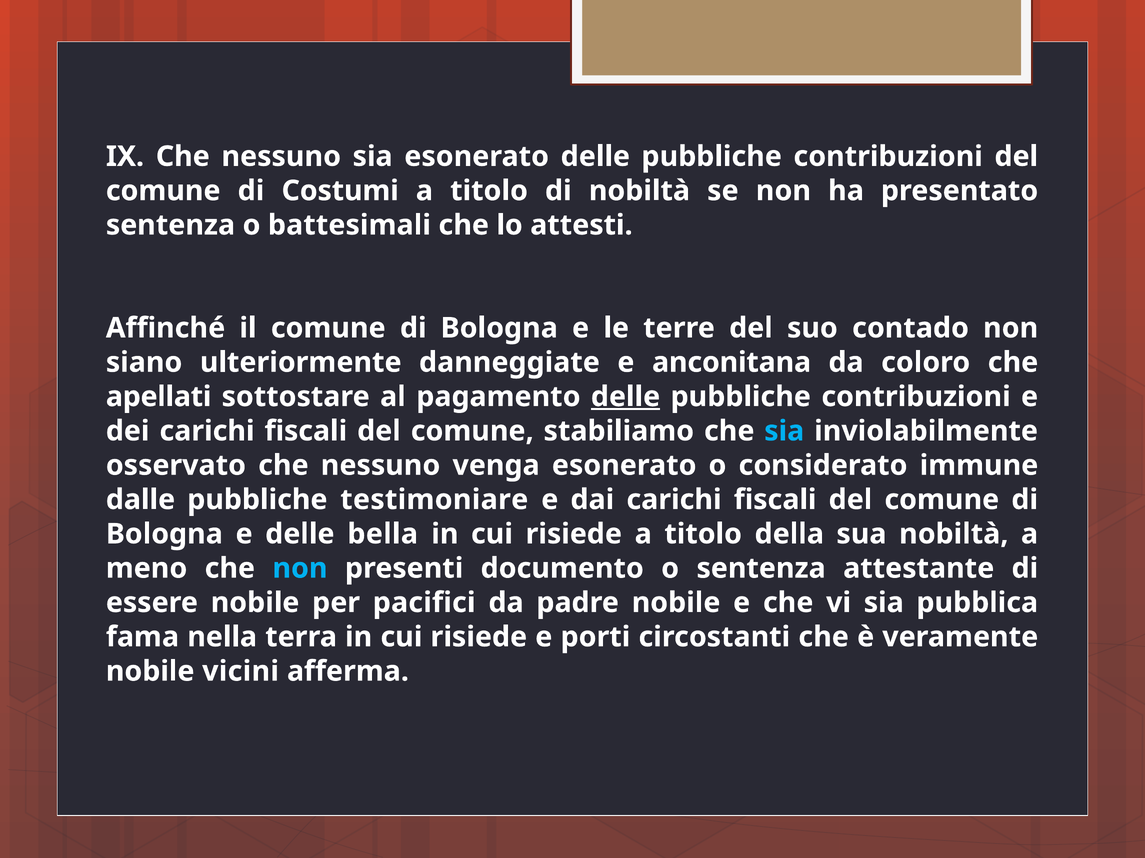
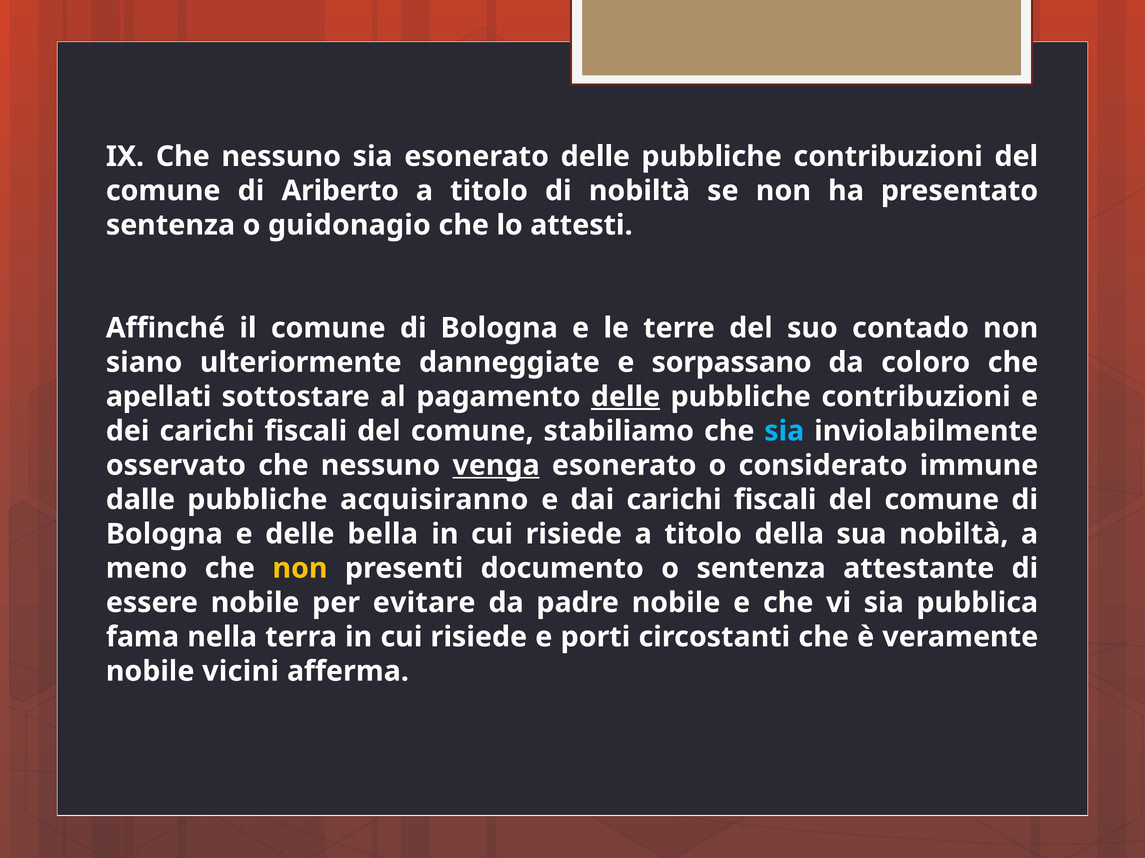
Costumi: Costumi -> Ariberto (340, 191)
battesimali: battesimali -> guidonagio (349, 225)
anconitana: anconitana -> sorpassano (732, 363)
venga underline: none -> present (496, 466)
testimoniare: testimoniare -> acquisiranno (434, 500)
non colour: light blue -> yellow (300, 569)
pacifici: pacifici -> evitare (424, 603)
